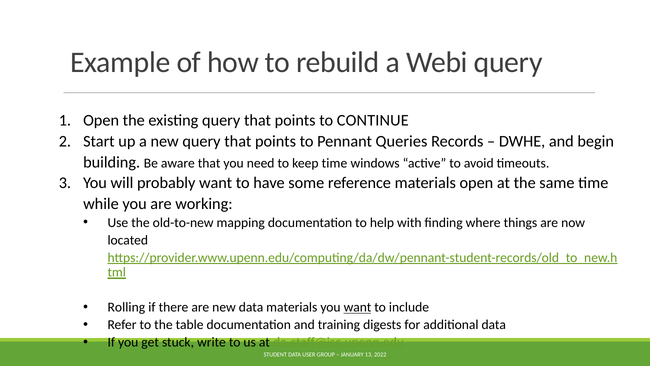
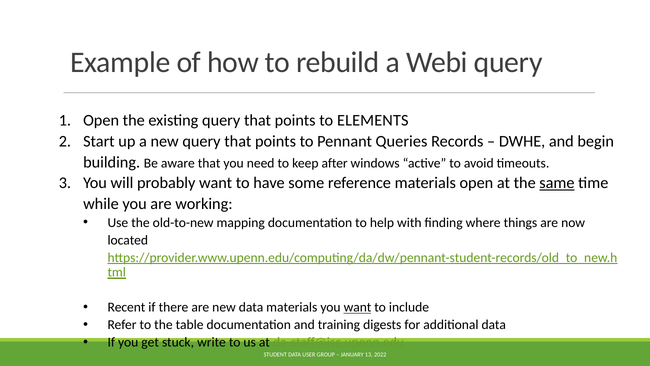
CONTINUE: CONTINUE -> ELEMENTS (373, 120)
keep time: time -> after (335, 163)
same underline: none -> present (557, 183)
Rolling: Rolling -> Recent (126, 307)
